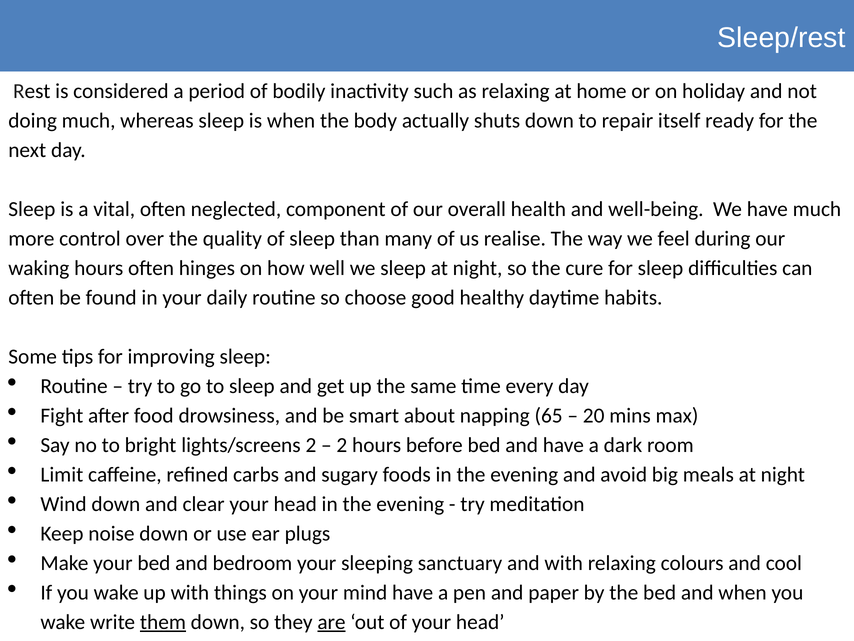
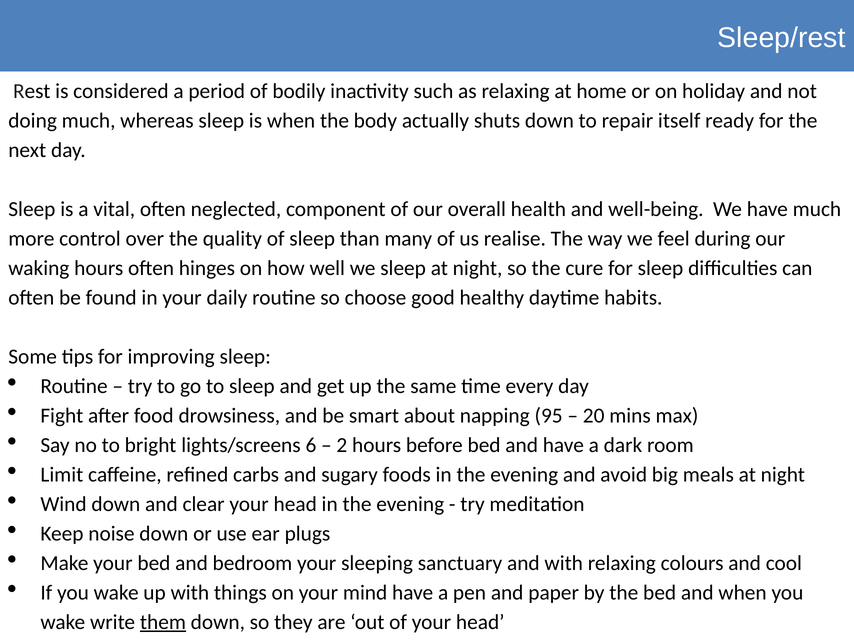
65: 65 -> 95 (549, 415)
lights/screens 2: 2 -> 6 (311, 445)
are underline: present -> none (331, 621)
